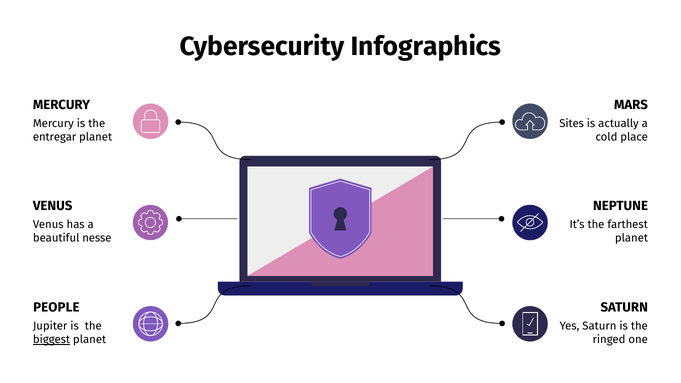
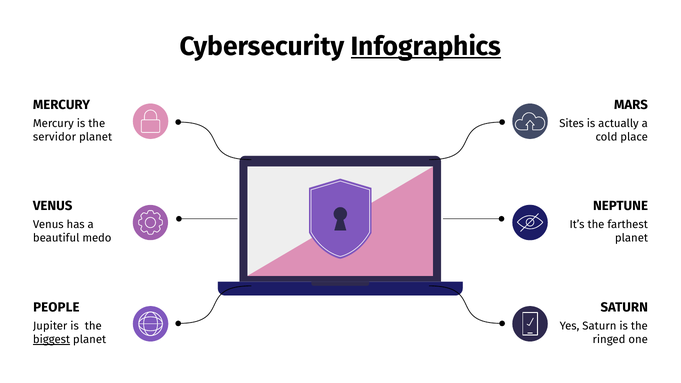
Infographics underline: none -> present (426, 46)
entregar: entregar -> servidor (54, 137)
nesse: nesse -> medo (97, 238)
